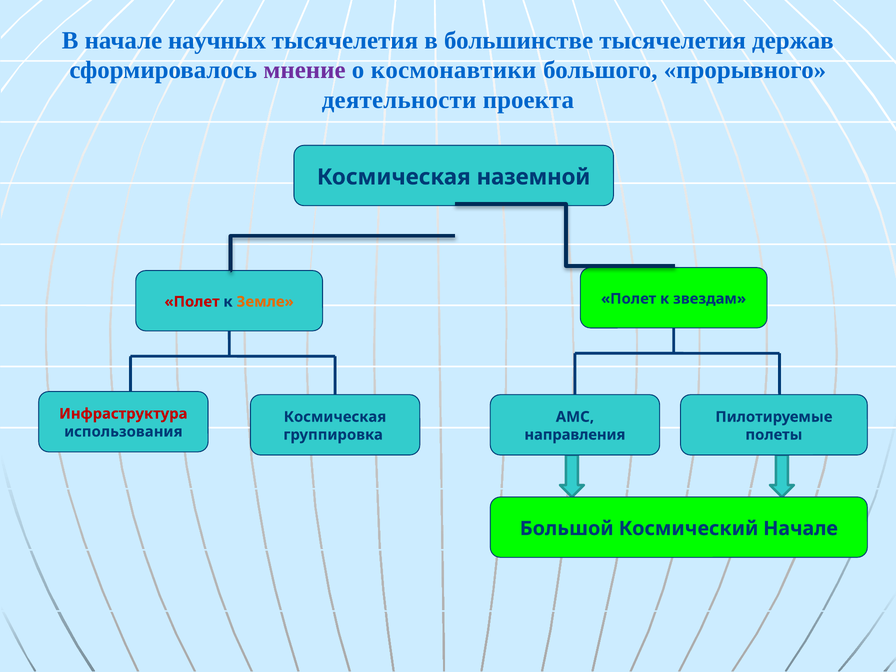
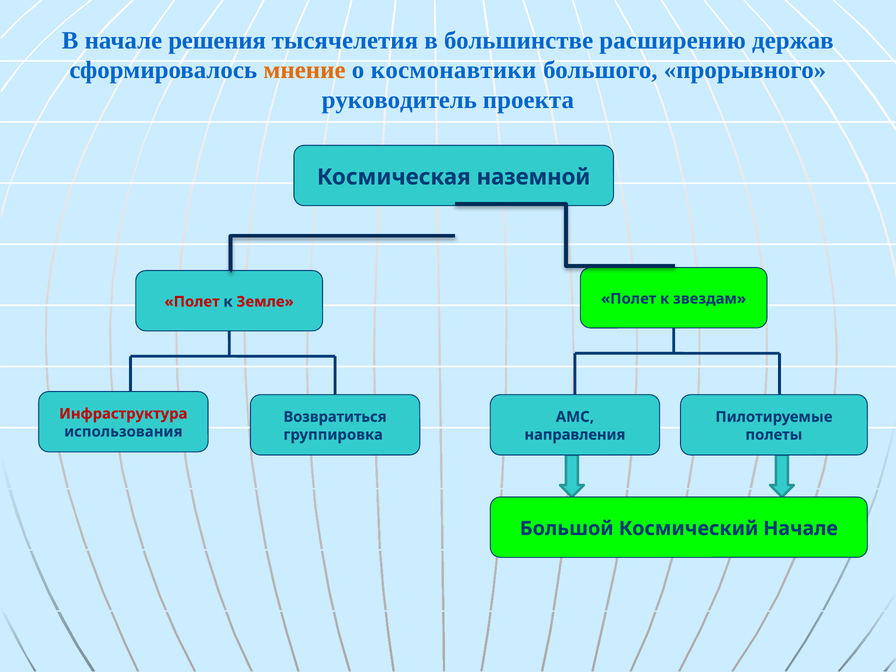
научных: научных -> решения (217, 40)
большинстве тысячелетия: тысячелетия -> расширению (673, 40)
мнение colour: purple -> orange (304, 70)
деятельности: деятельности -> руководитель (399, 100)
Земле colour: orange -> red (265, 302)
Космическая: Космическая -> Возвратиться (335, 417)
